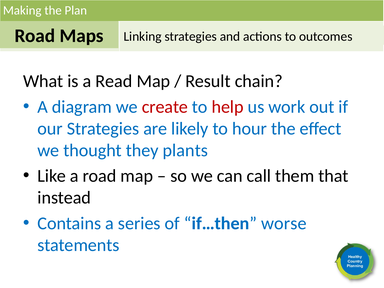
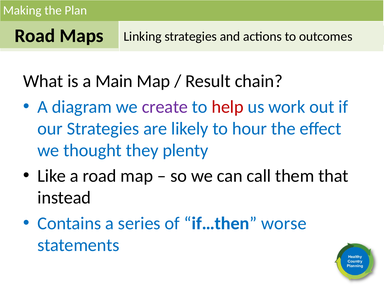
Read: Read -> Main (114, 81)
create colour: red -> purple (165, 107)
plants: plants -> plenty (185, 150)
